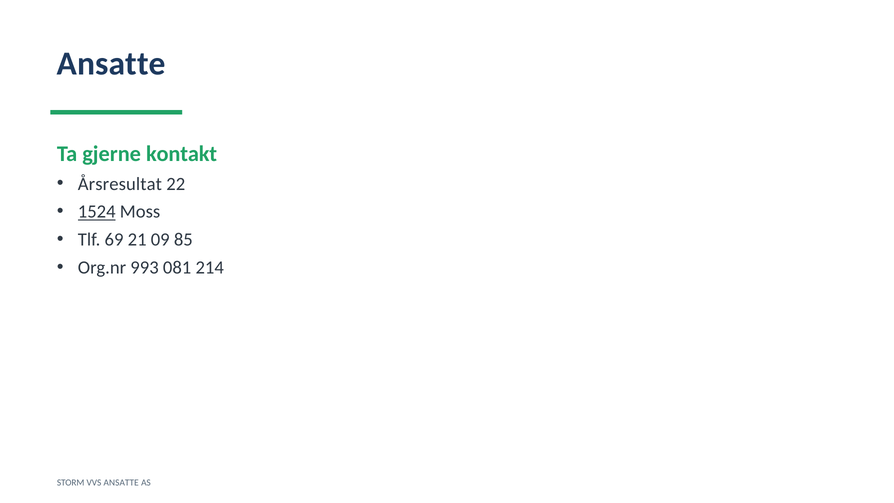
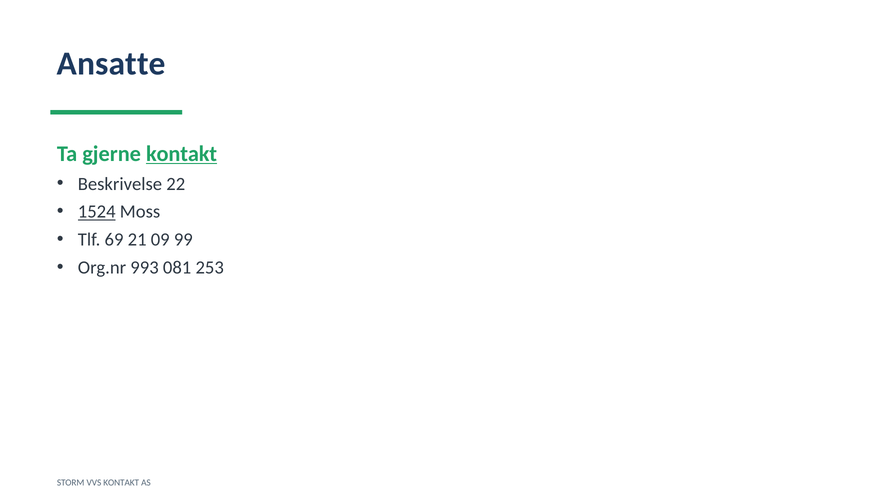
kontakt underline: none -> present (182, 154)
Årsresultat: Årsresultat -> Beskrivelse (120, 184)
85: 85 -> 99 (183, 240)
214: 214 -> 253 (210, 268)
VVS ANSATTE: ANSATTE -> KONTAKT (121, 483)
